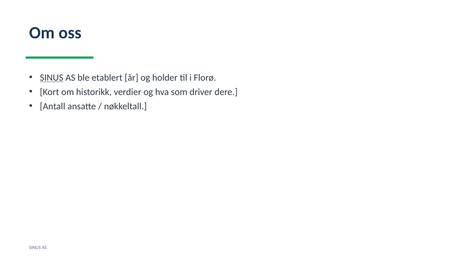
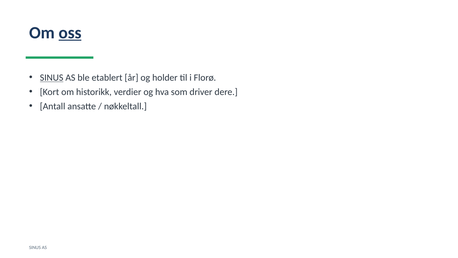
oss underline: none -> present (70, 33)
